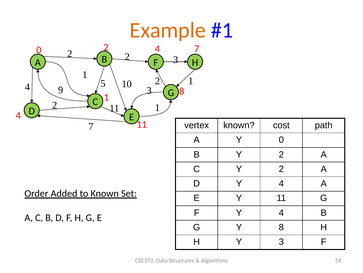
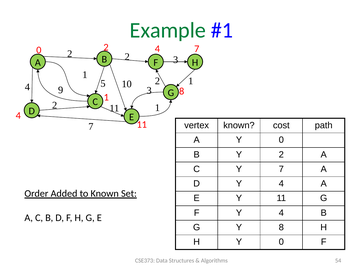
Example colour: orange -> green (168, 30)
C Y 2: 2 -> 7 (281, 169)
H Y 3: 3 -> 0 (281, 241)
